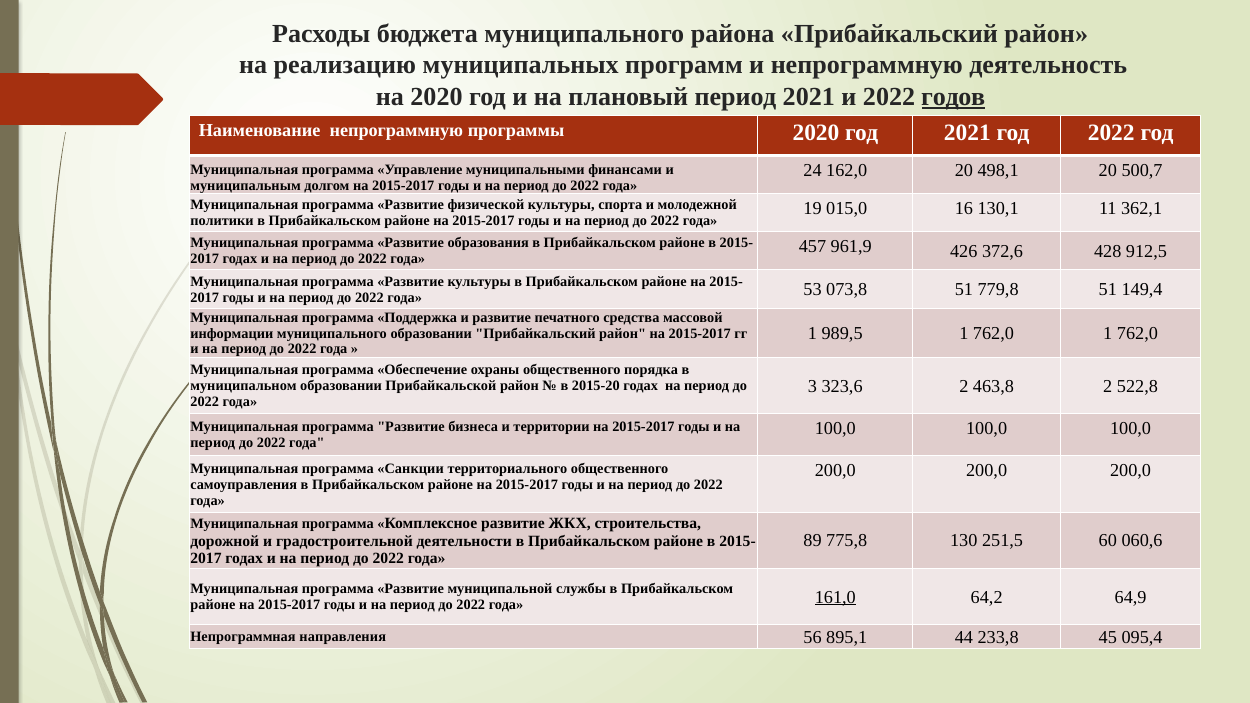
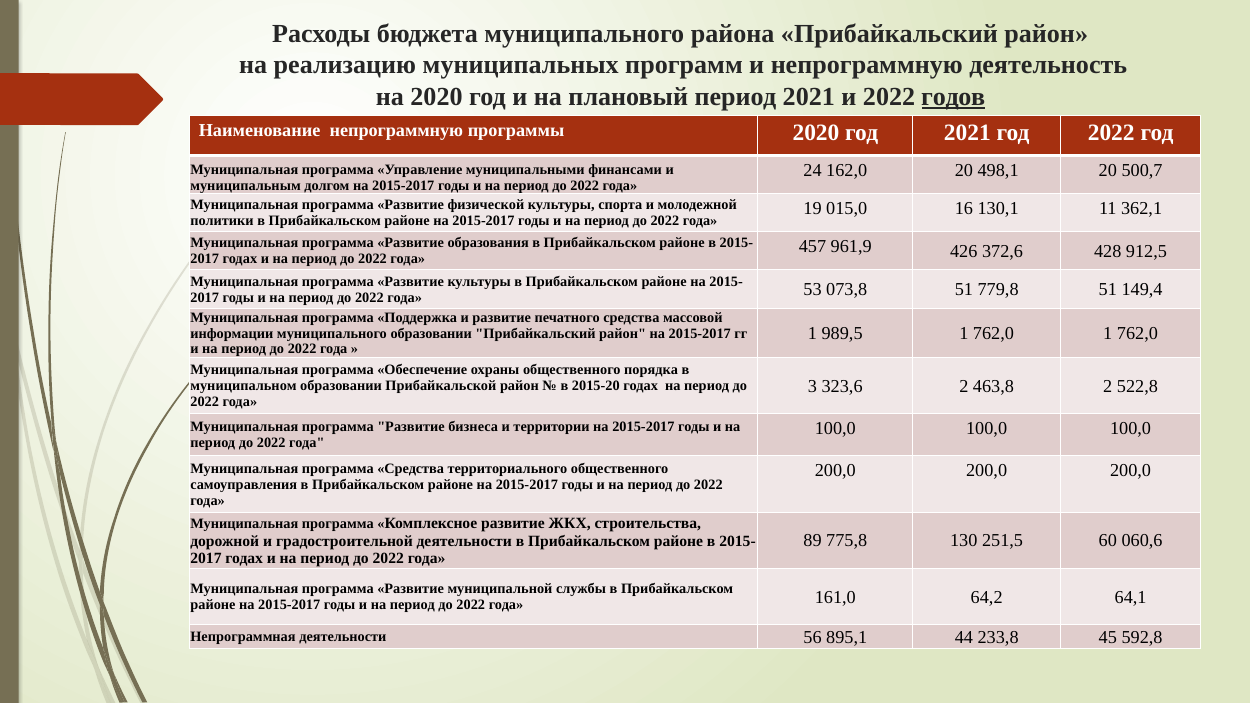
программа Санкции: Санкции -> Средства (411, 469)
161,0 underline: present -> none (835, 597)
64,9: 64,9 -> 64,1 (1131, 597)
Непрограммная направления: направления -> деятельности (343, 637)
095,4: 095,4 -> 592,8 (1142, 637)
